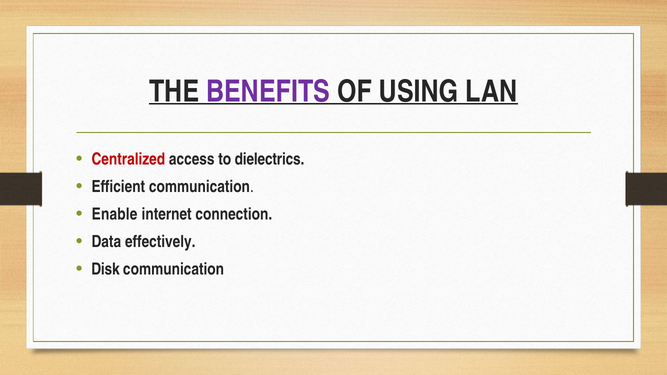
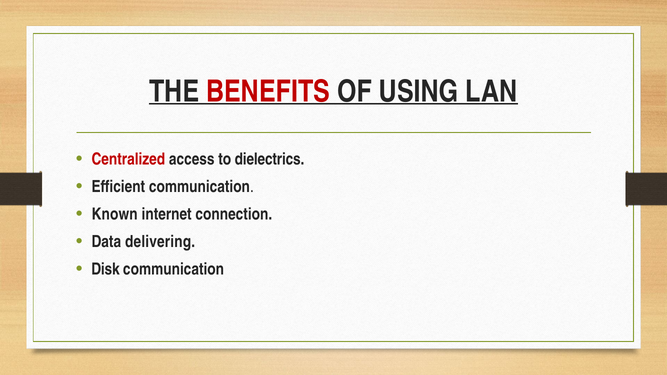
BENEFITS colour: purple -> red (268, 92)
Enable: Enable -> Known (115, 214)
effectively: effectively -> delivering (160, 242)
